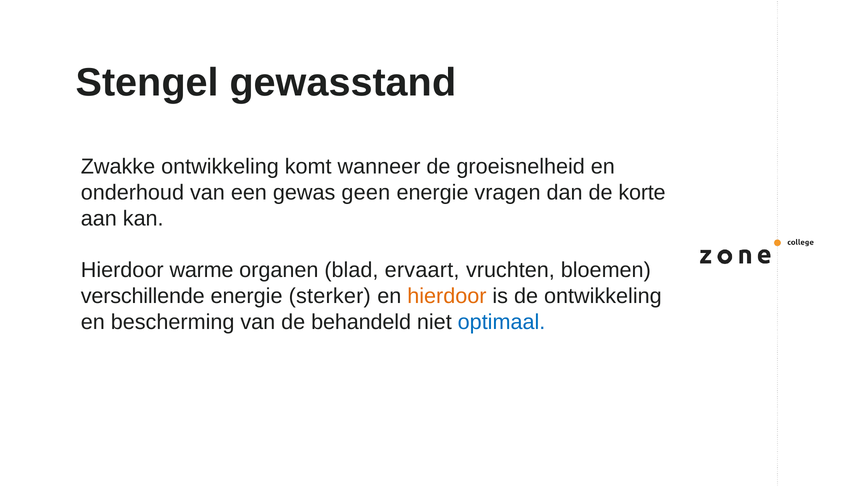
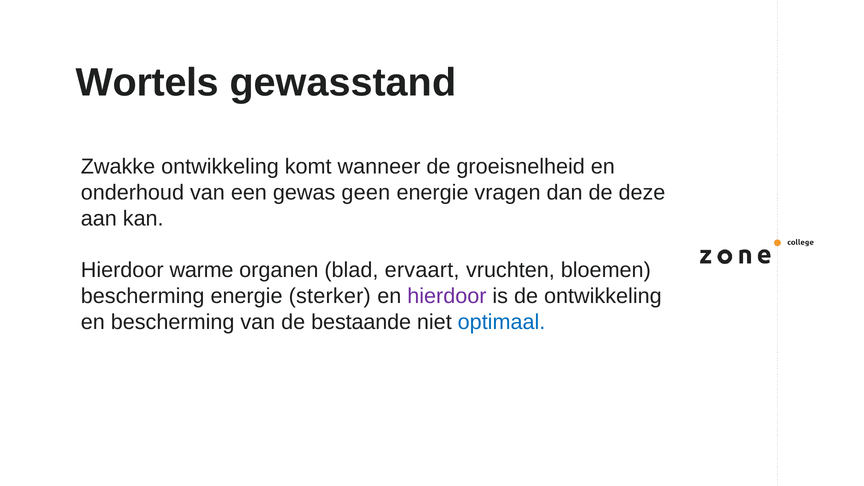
Stengel: Stengel -> Wortels (147, 83)
korte: korte -> deze (642, 193)
verschillende: verschillende -> bescherming (143, 296)
hierdoor colour: orange -> purple (447, 296)
behandeld: behandeld -> bestaande (361, 322)
